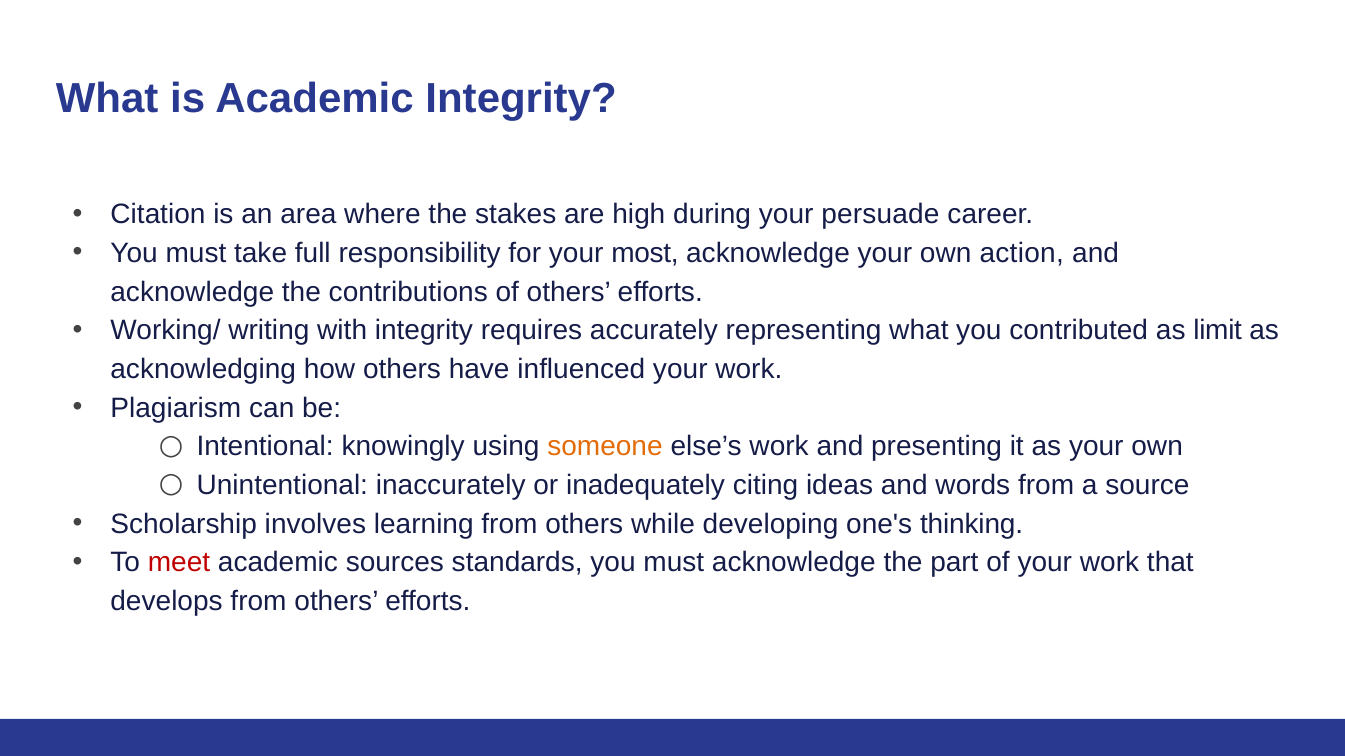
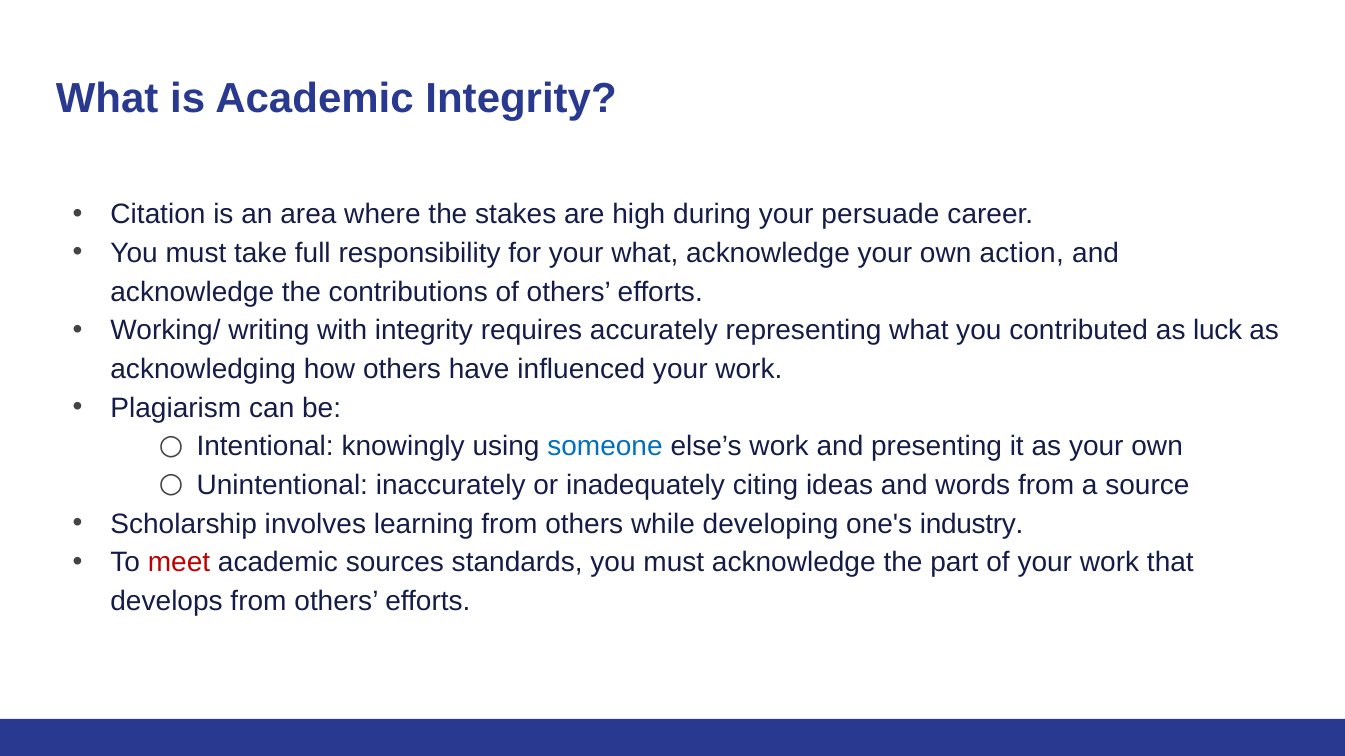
your most: most -> what (645, 253)
limit: limit -> luck (1218, 331)
someone colour: orange -> blue (605, 447)
thinking: thinking -> industry (972, 524)
